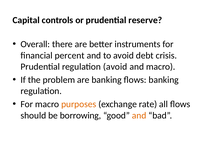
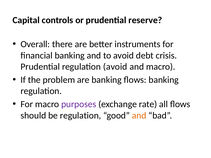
financial percent: percent -> banking (70, 56)
purposes colour: orange -> purple (79, 104)
be borrowing: borrowing -> regulation (81, 116)
